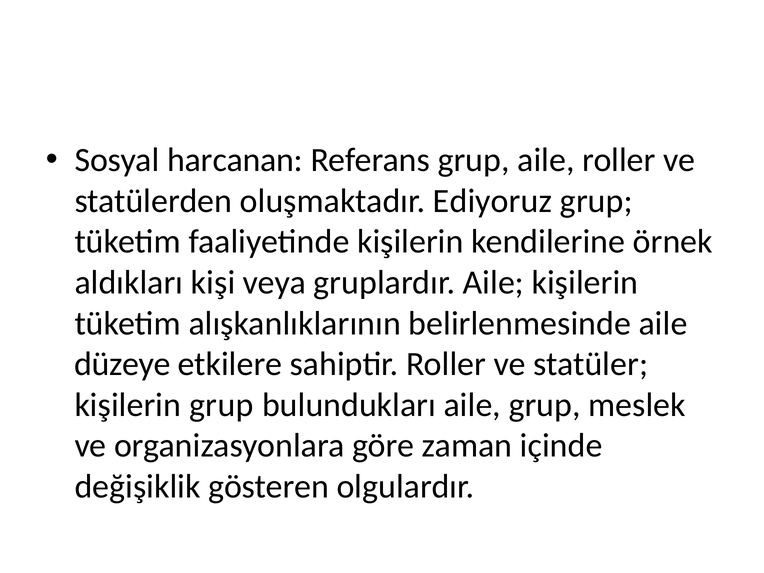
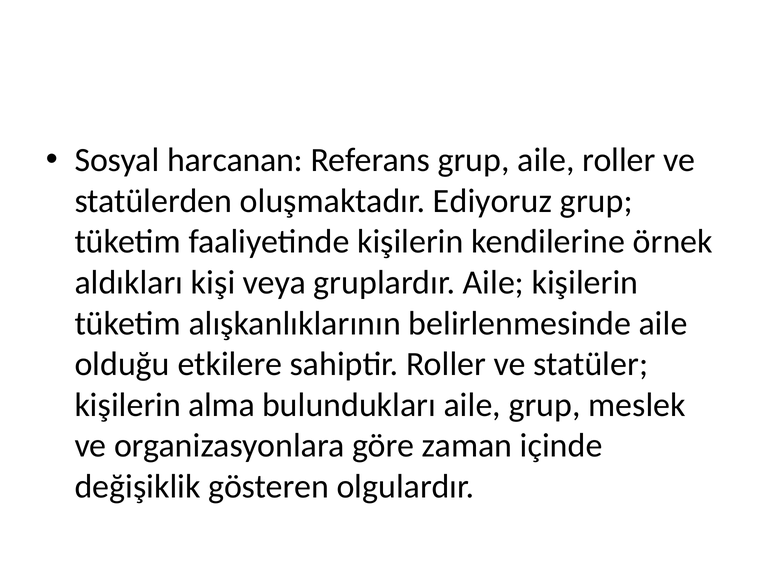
düzeye: düzeye -> olduğu (122, 364)
kişilerin grup: grup -> alma (222, 405)
